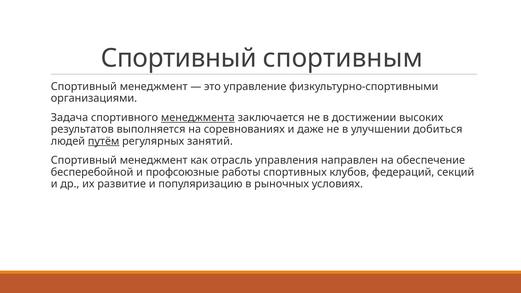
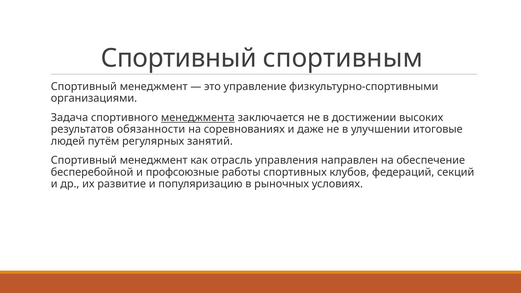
выполняется: выполняется -> обязанности (151, 129)
добиться: добиться -> итоговые (438, 129)
путём underline: present -> none (104, 141)
